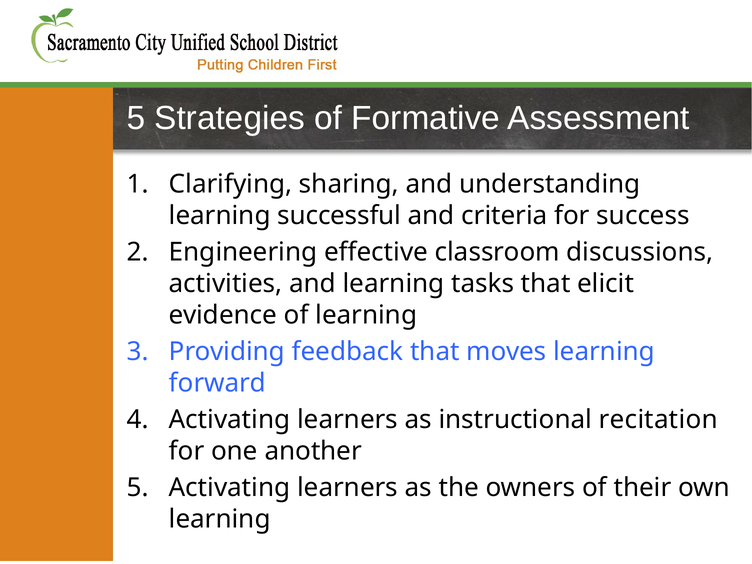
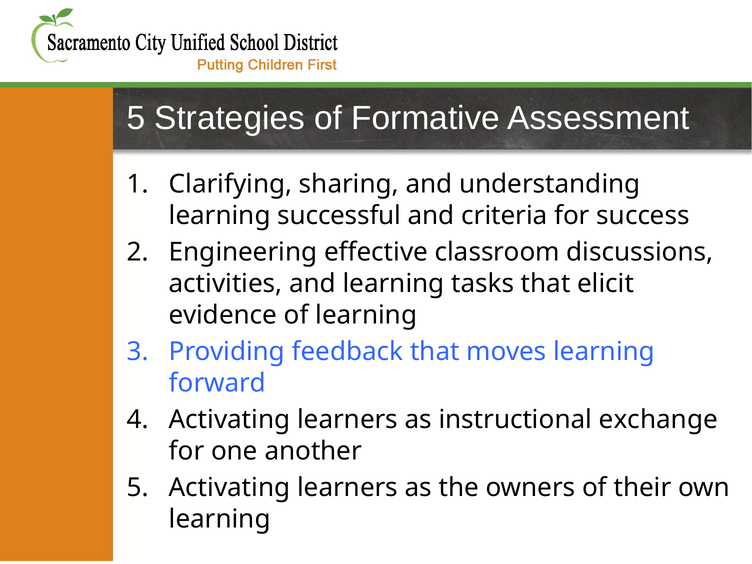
recitation: recitation -> exchange (658, 420)
